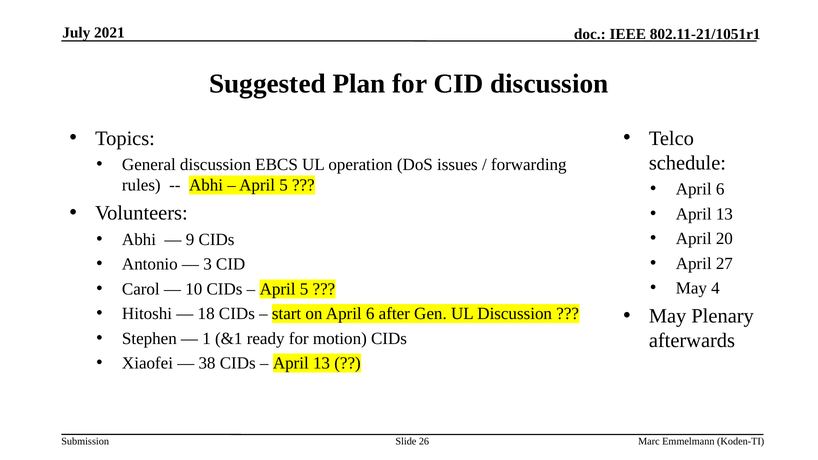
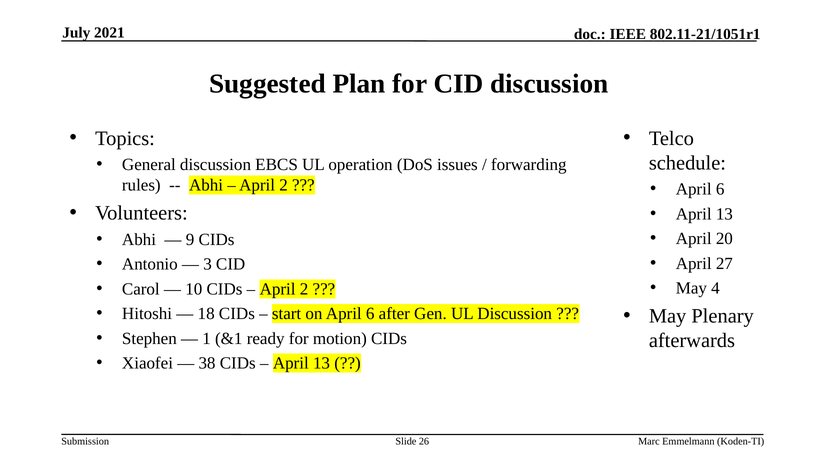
5: 5 -> 2 (284, 185)
5: 5 -> 2 (304, 289)
